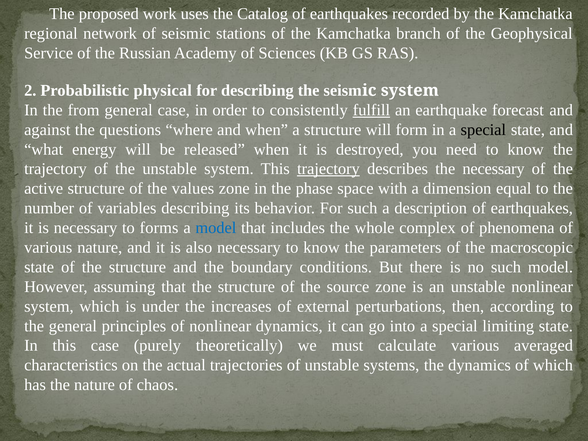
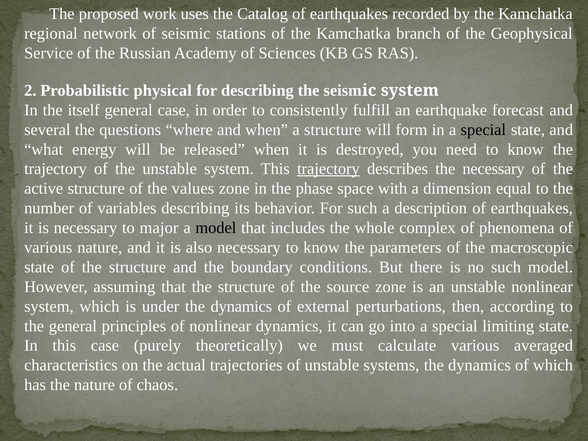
from: from -> itself (84, 110)
fulfill underline: present -> none (371, 110)
against: against -> several (47, 130)
forms: forms -> major (159, 228)
model colour: blue -> black (216, 228)
under the increases: increases -> dynamics (241, 306)
